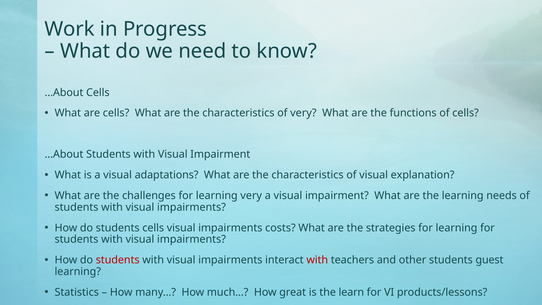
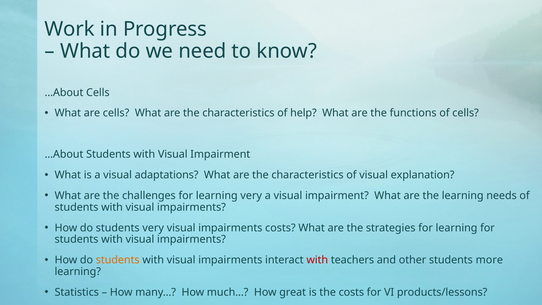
of very: very -> help (303, 113)
students cells: cells -> very (153, 228)
students colour: red -> orange (118, 260)
guest: guest -> more (489, 260)
the learn: learn -> costs (351, 292)
